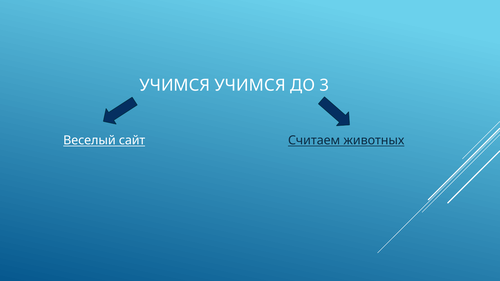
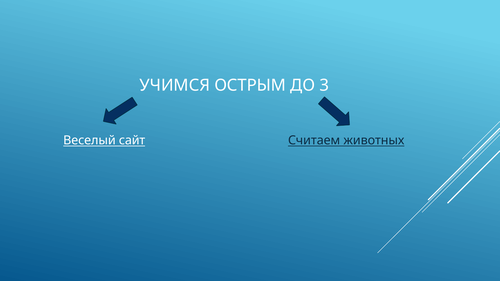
УЧИМСЯ УЧИМСЯ: УЧИМСЯ -> ОСТРЫМ (250, 86)
